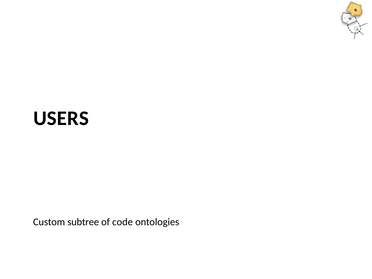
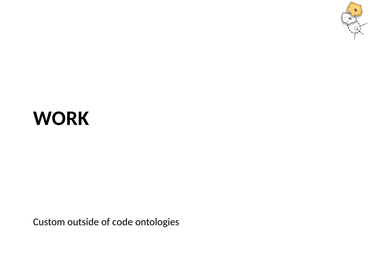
USERS: USERS -> WORK (61, 118)
subtree: subtree -> outside (83, 222)
